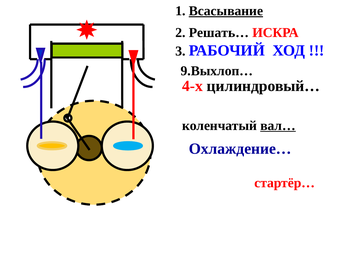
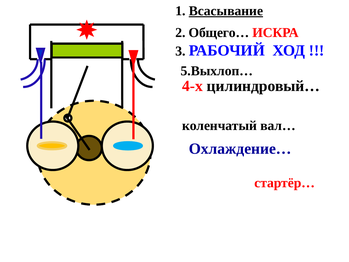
Решать…: Решать… -> Общего… (219, 33)
9.Выхлоп…: 9.Выхлоп… -> 5.Выхлоп… (217, 71)
вал… underline: present -> none (278, 125)
